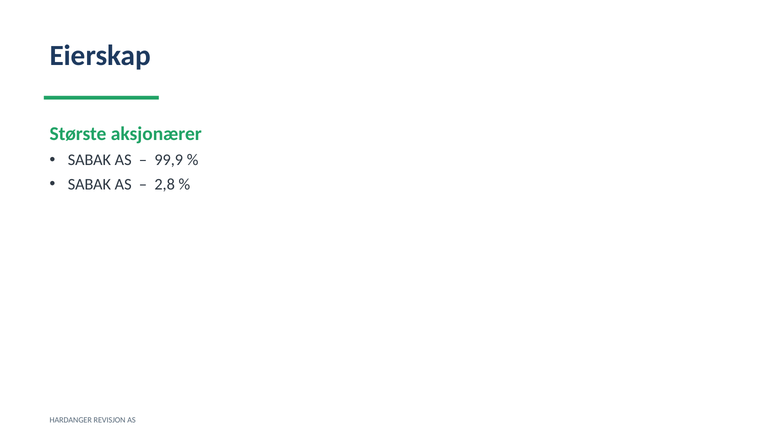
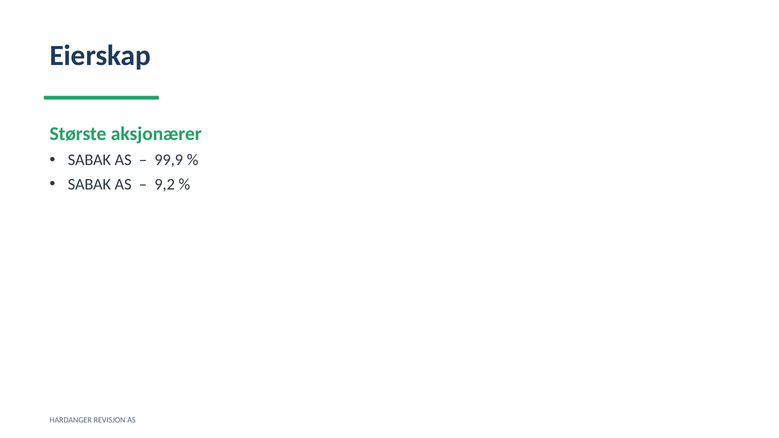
2,8: 2,8 -> 9,2 (165, 185)
